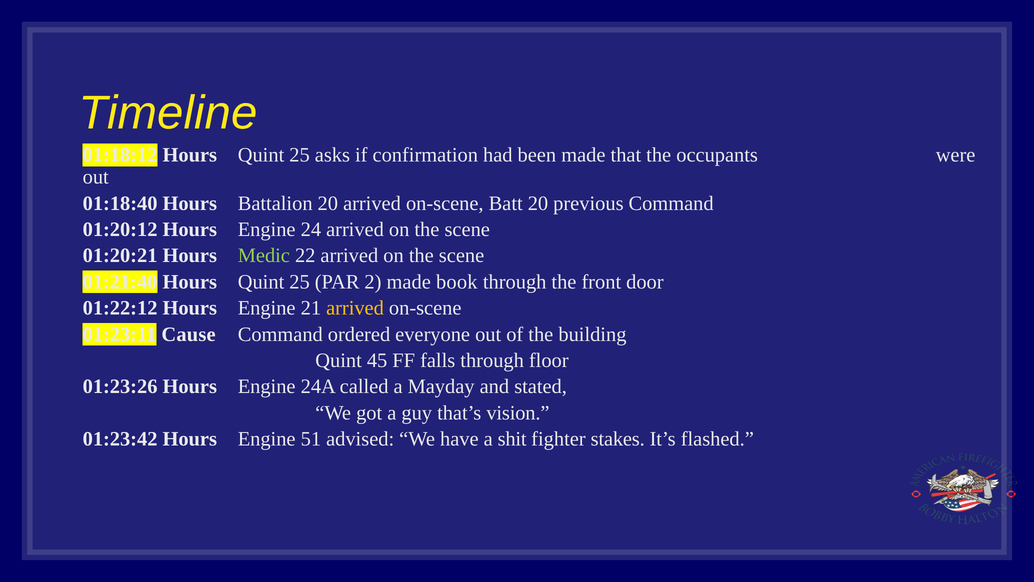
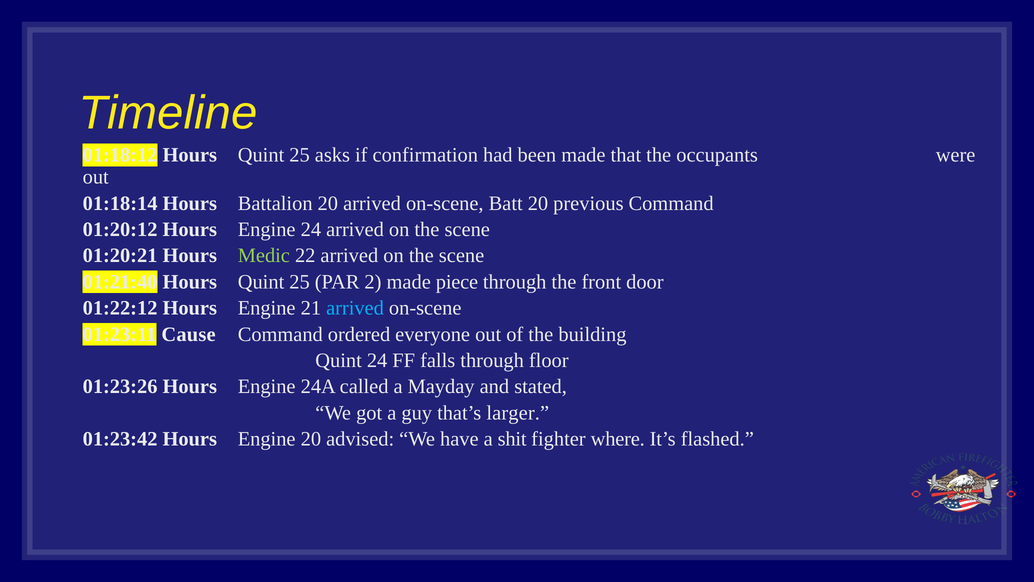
01:18:40: 01:18:40 -> 01:18:14 (120, 203)
book: book -> piece (457, 282)
arrived colour: yellow -> light blue (355, 308)
Quint 45: 45 -> 24 (377, 360)
vision: vision -> larger (518, 413)
Engine 51: 51 -> 20 (311, 439)
stakes: stakes -> where (618, 439)
